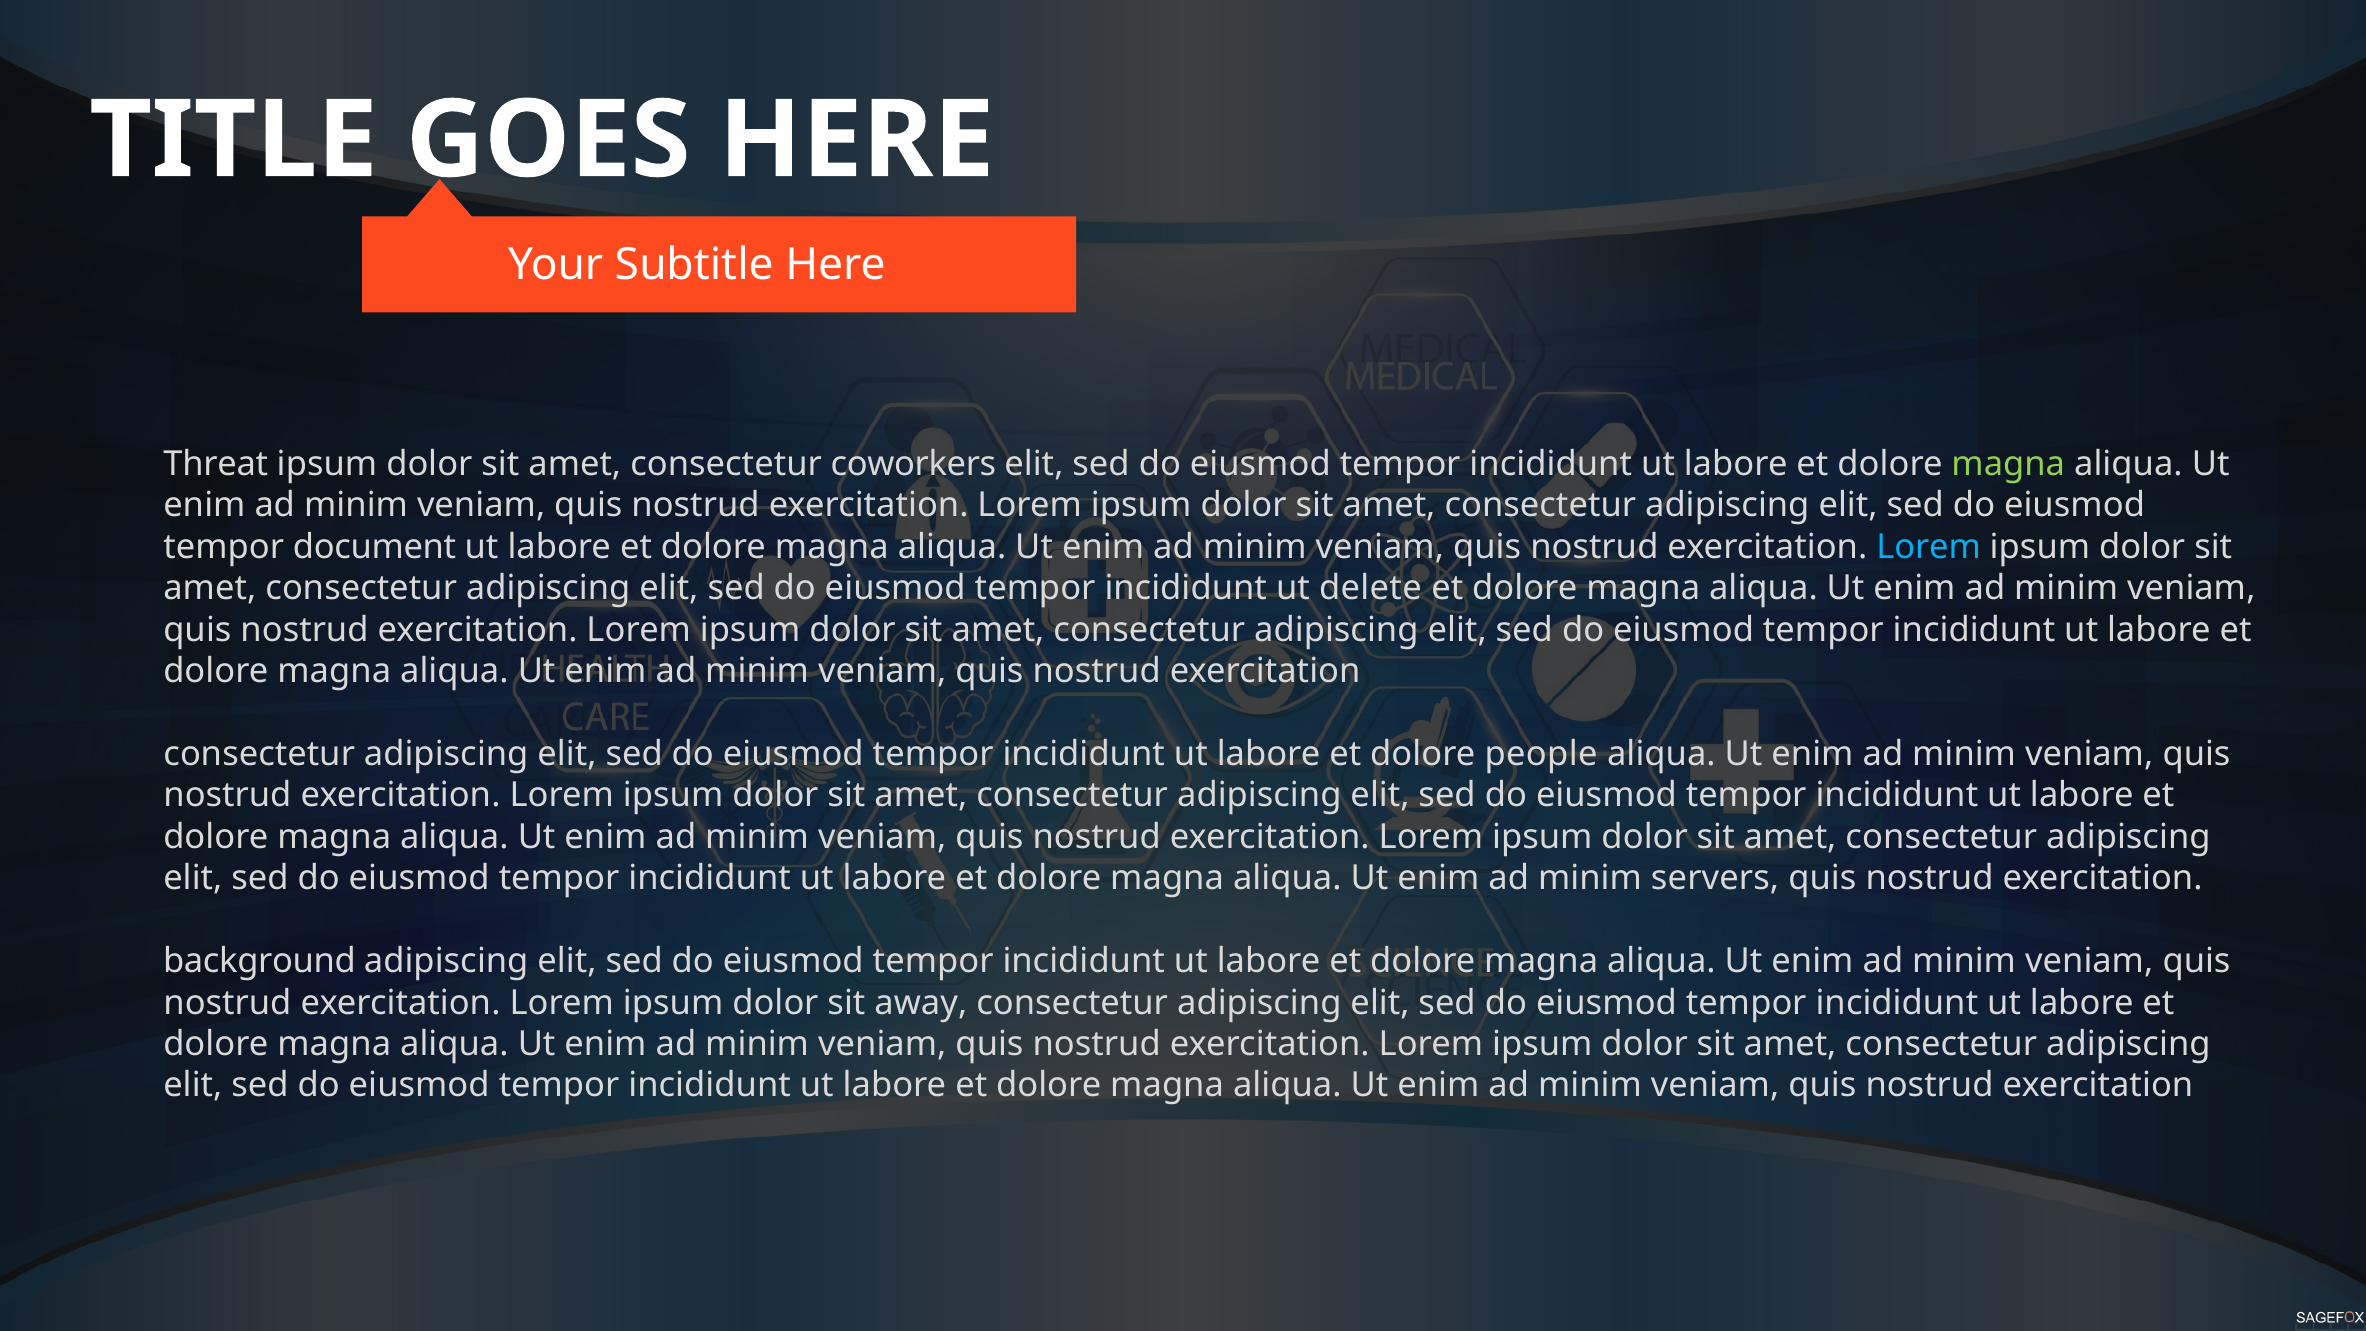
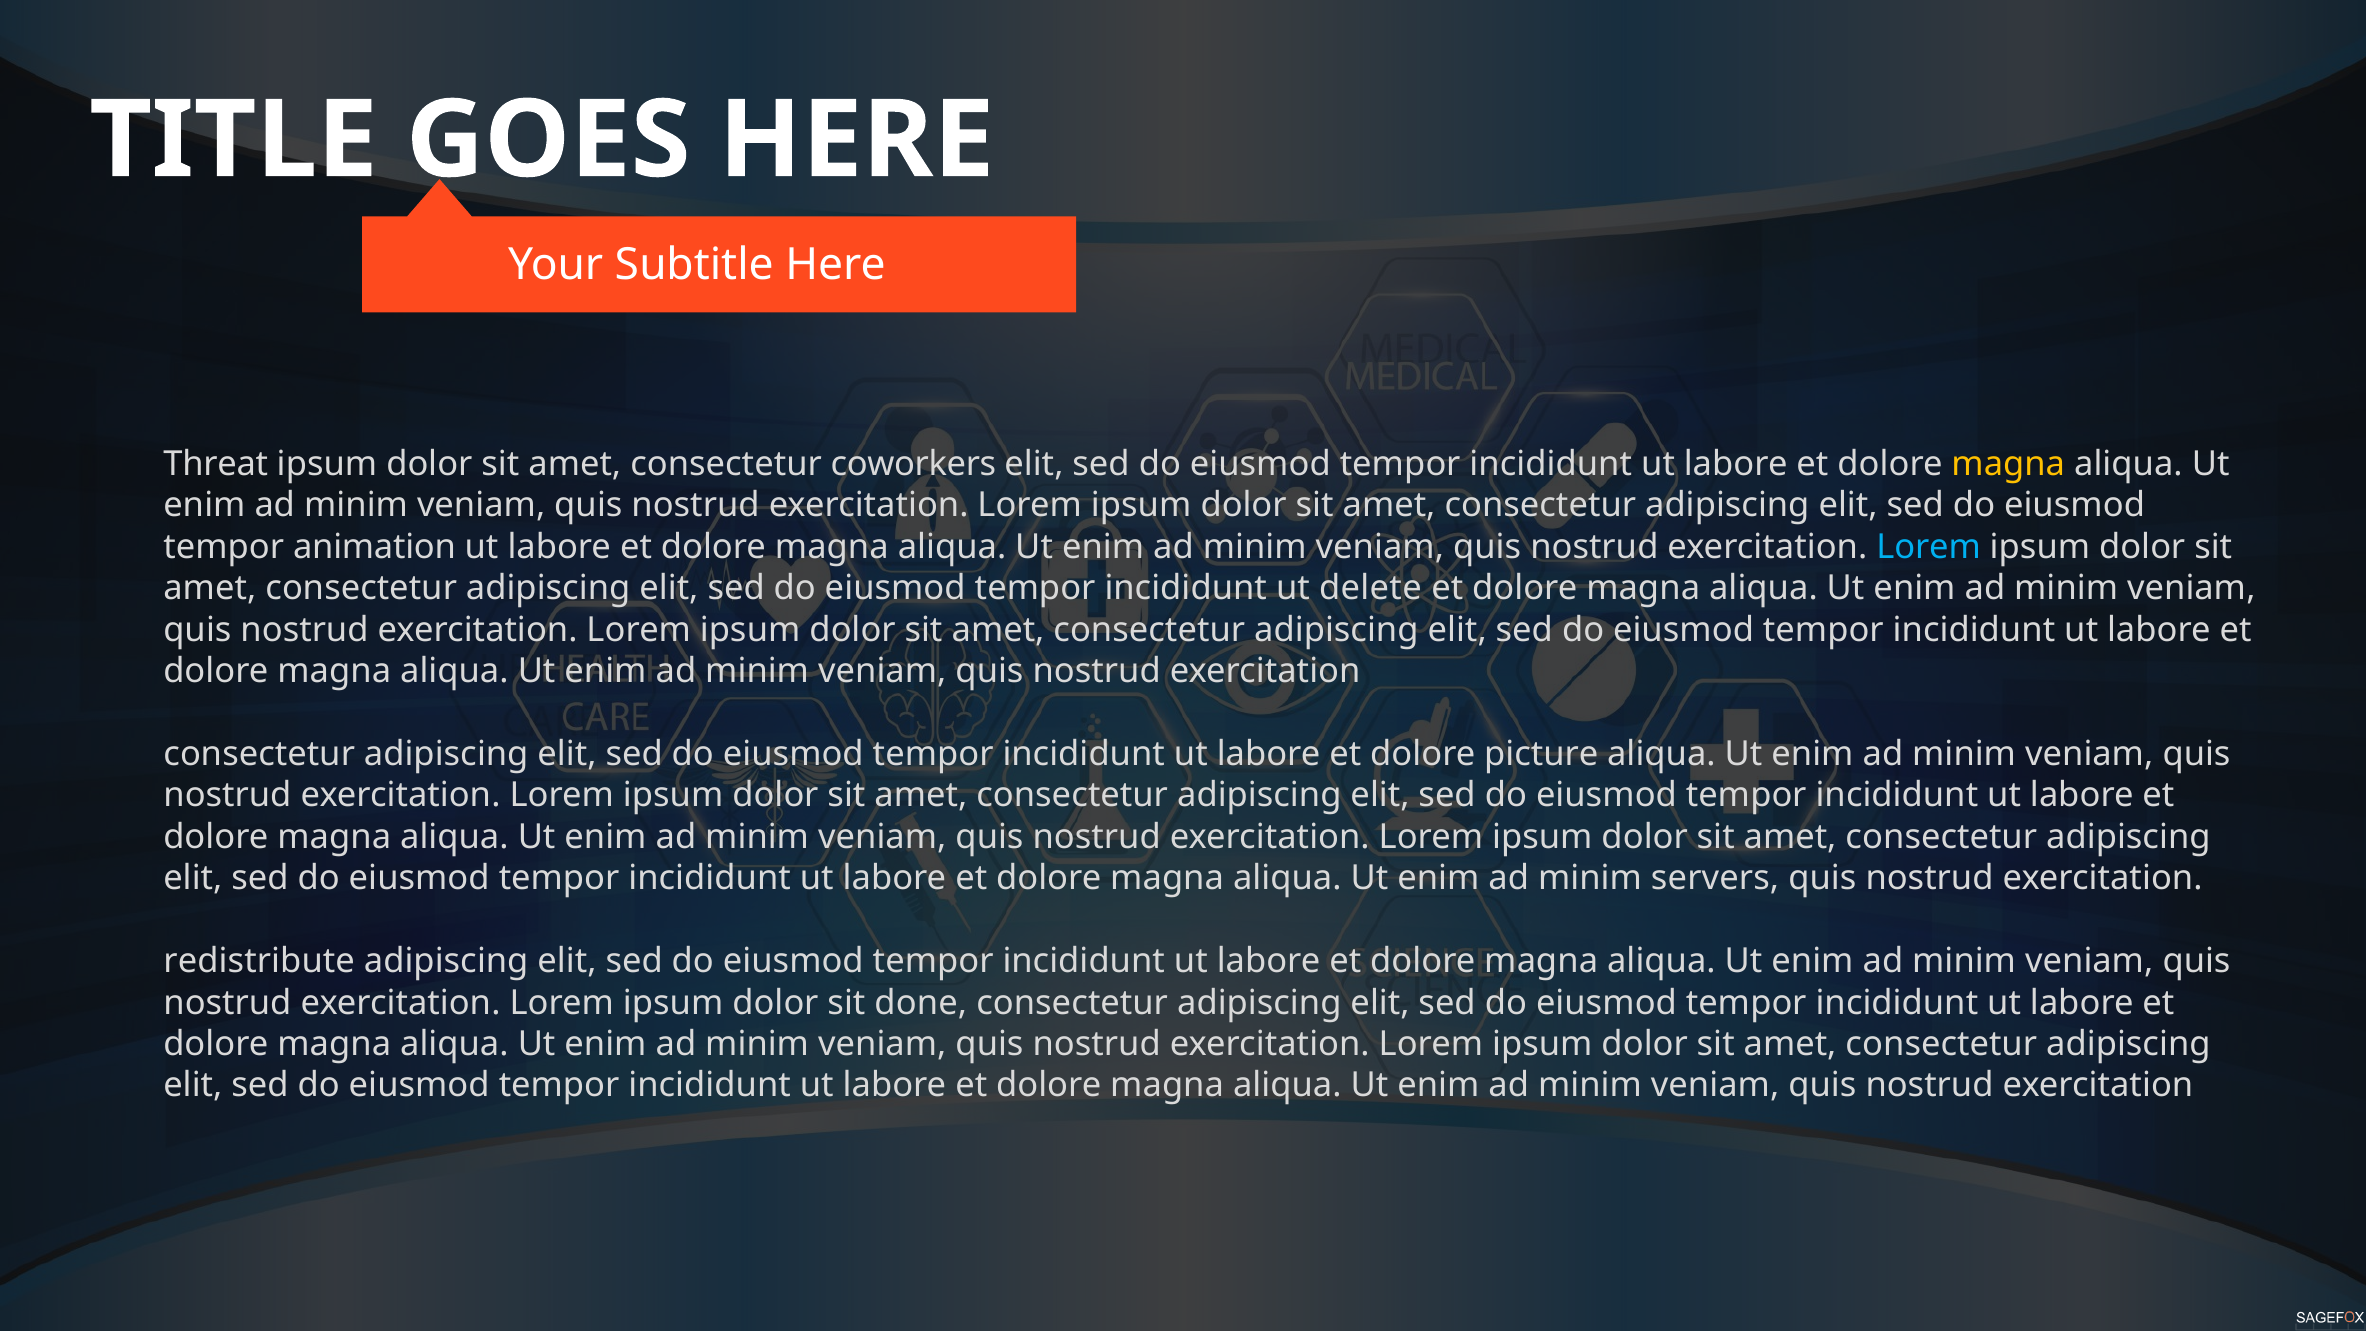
magna colour: light green -> yellow (2008, 464)
document: document -> animation (374, 547)
people: people -> picture (1541, 754)
background: background -> redistribute (259, 961)
away: away -> done (921, 1003)
